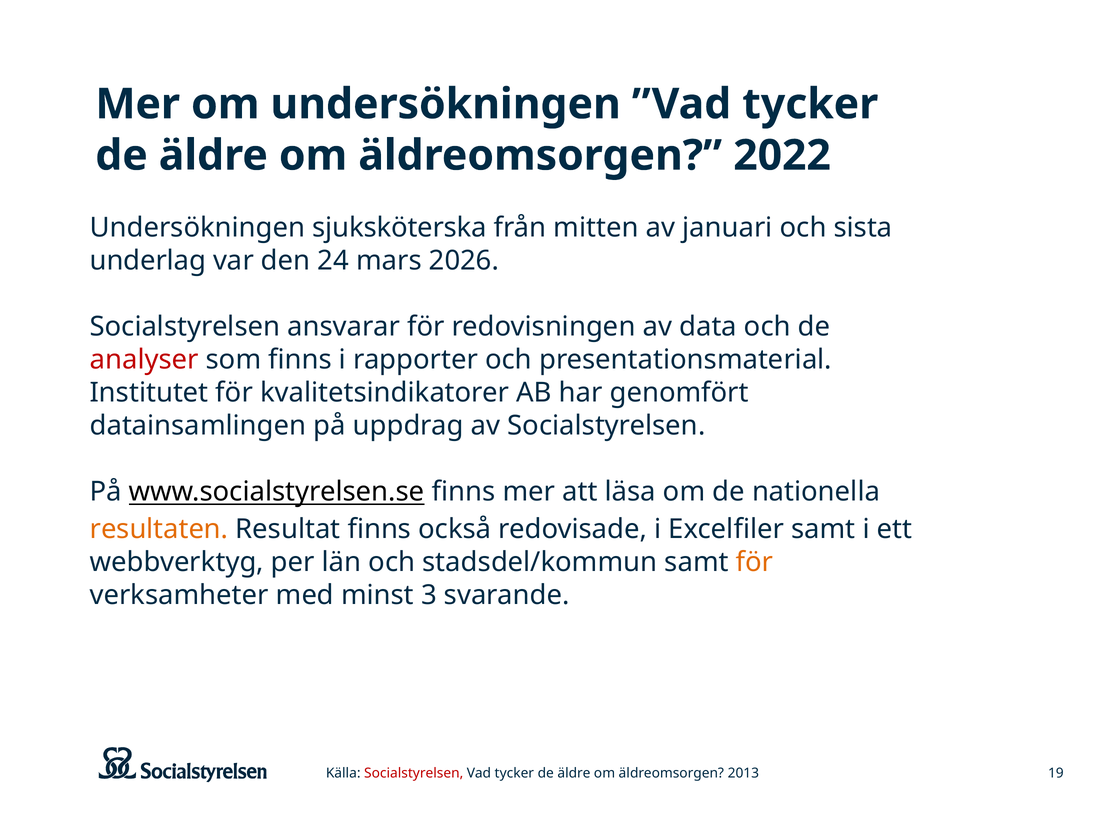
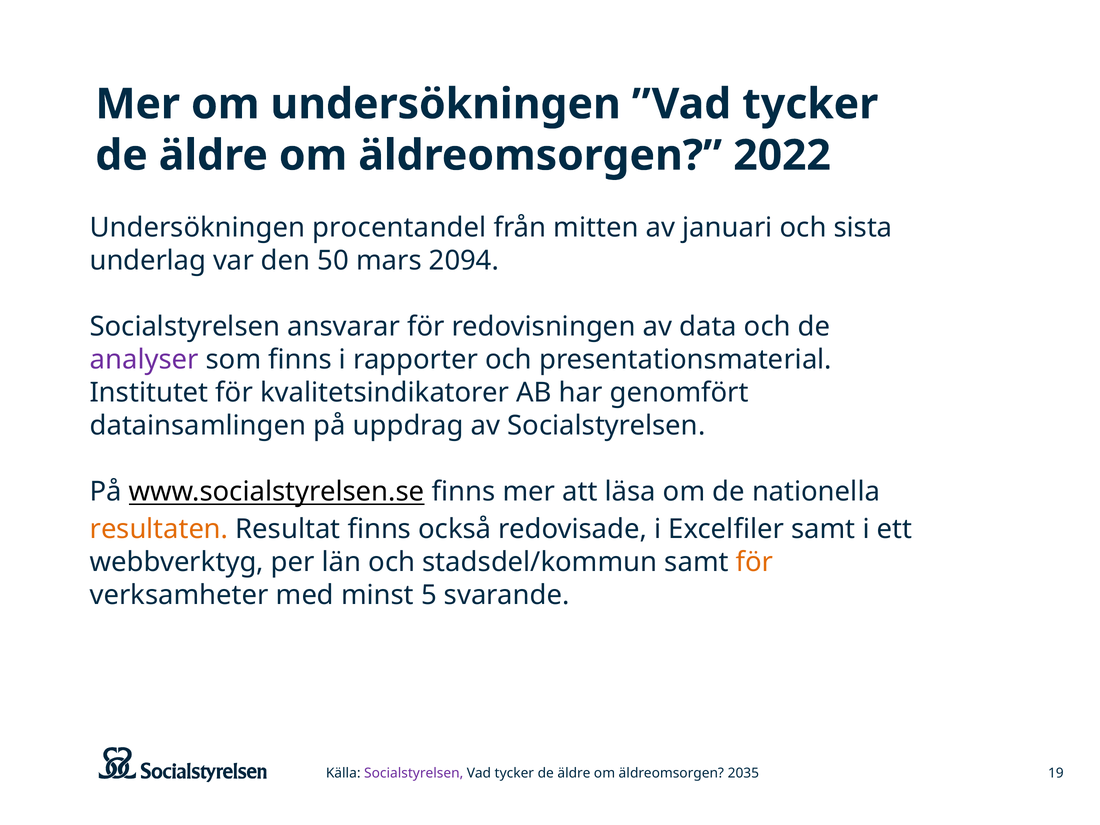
sjuksköterska: sjuksköterska -> procentandel (399, 228)
24: 24 -> 50 (333, 261)
2026: 2026 -> 2094 (464, 261)
analyser colour: red -> purple (144, 360)
3: 3 -> 5 (429, 595)
Socialstyrelsen colour: red -> purple (414, 773)
2013: 2013 -> 2035 (743, 773)
